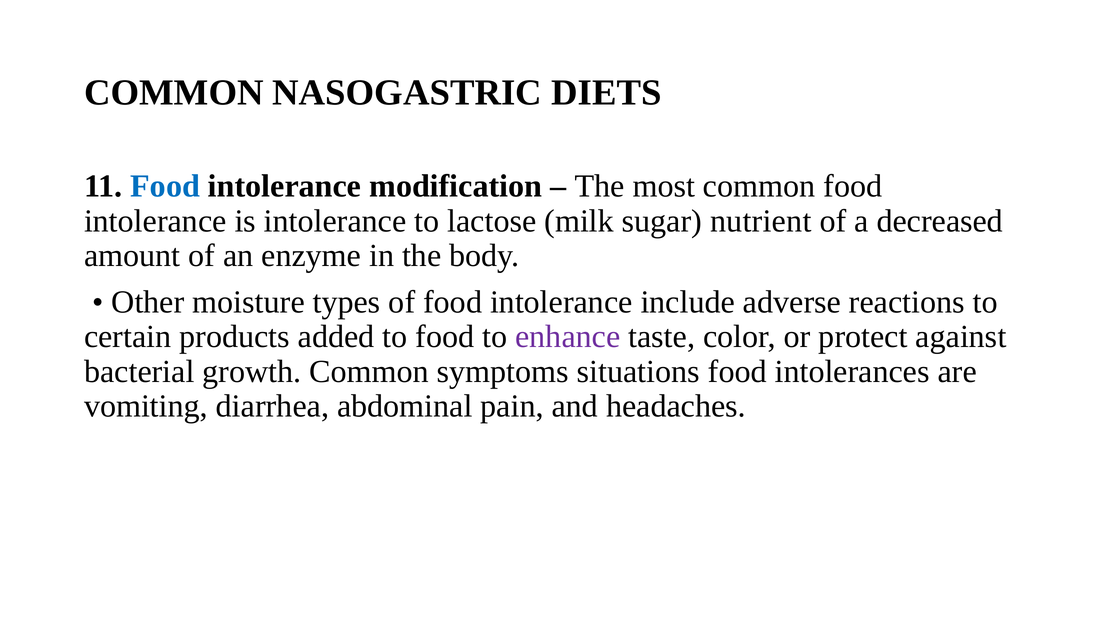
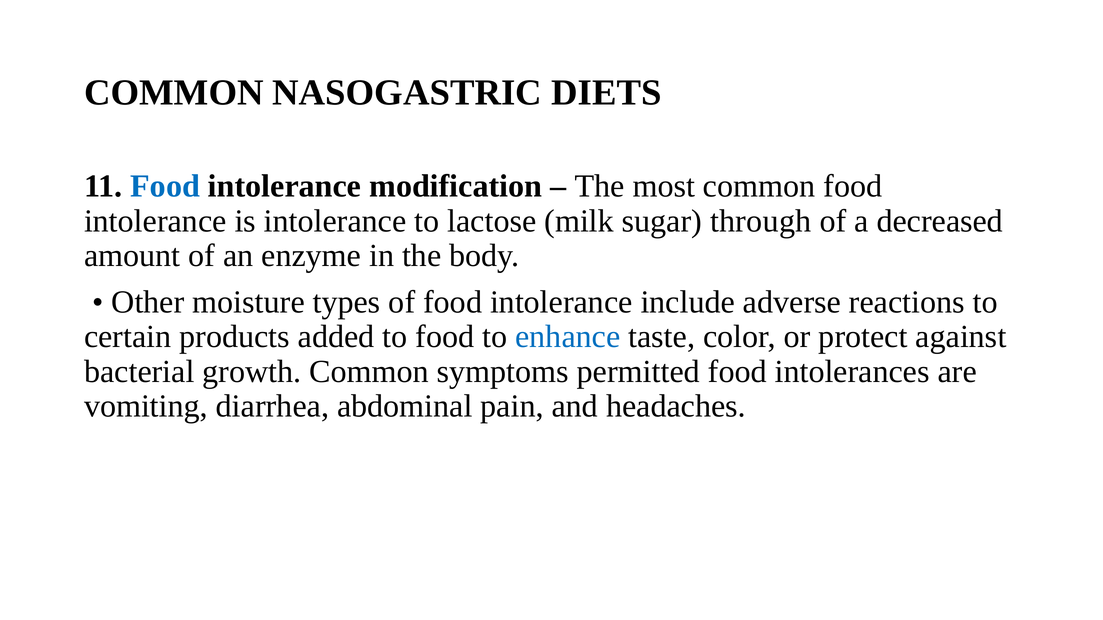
nutrient: nutrient -> through (761, 221)
enhance colour: purple -> blue (568, 337)
situations: situations -> permitted (638, 372)
